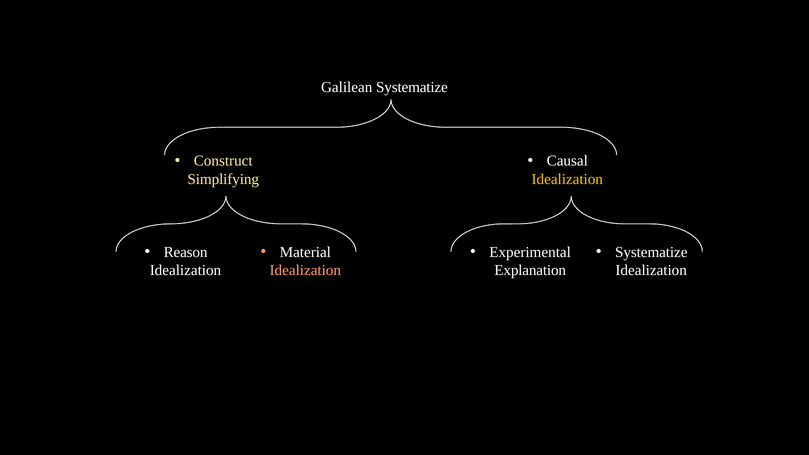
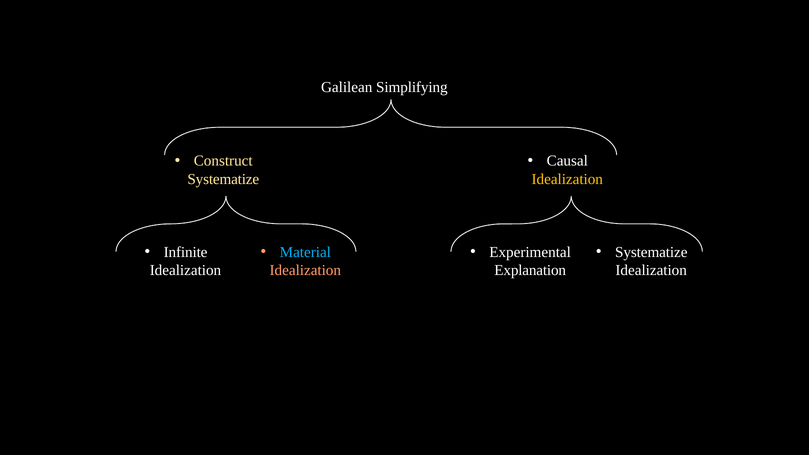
Galilean Systematize: Systematize -> Simplifying (412, 87)
Simplifying: Simplifying -> Systematize (223, 179)
Reason: Reason -> Infinite (186, 252)
Material colour: white -> light blue (305, 252)
